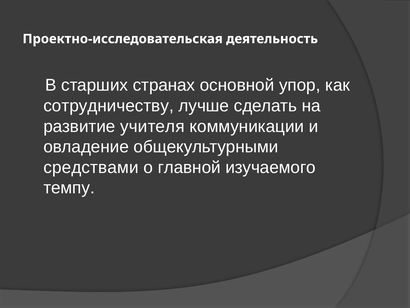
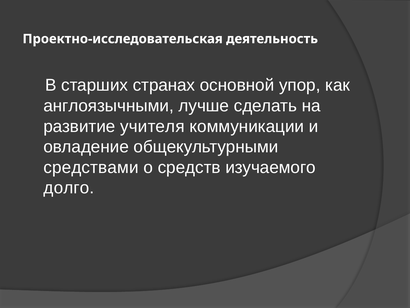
сотрудничеству: сотрудничеству -> англоязычными (109, 106)
главной: главной -> средств (189, 167)
темпу: темпу -> долго (69, 188)
